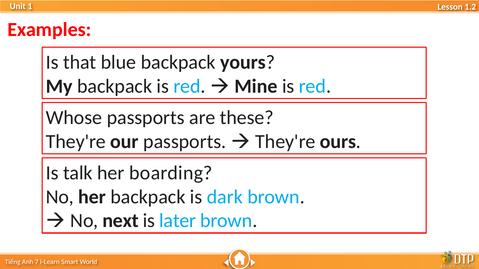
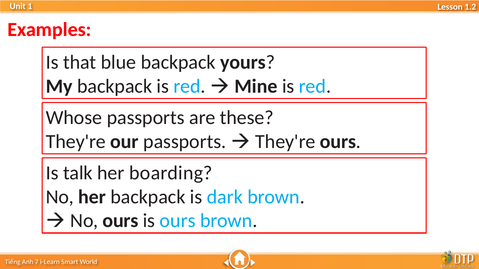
No next: next -> ours (121, 221)
is later: later -> ours (178, 221)
